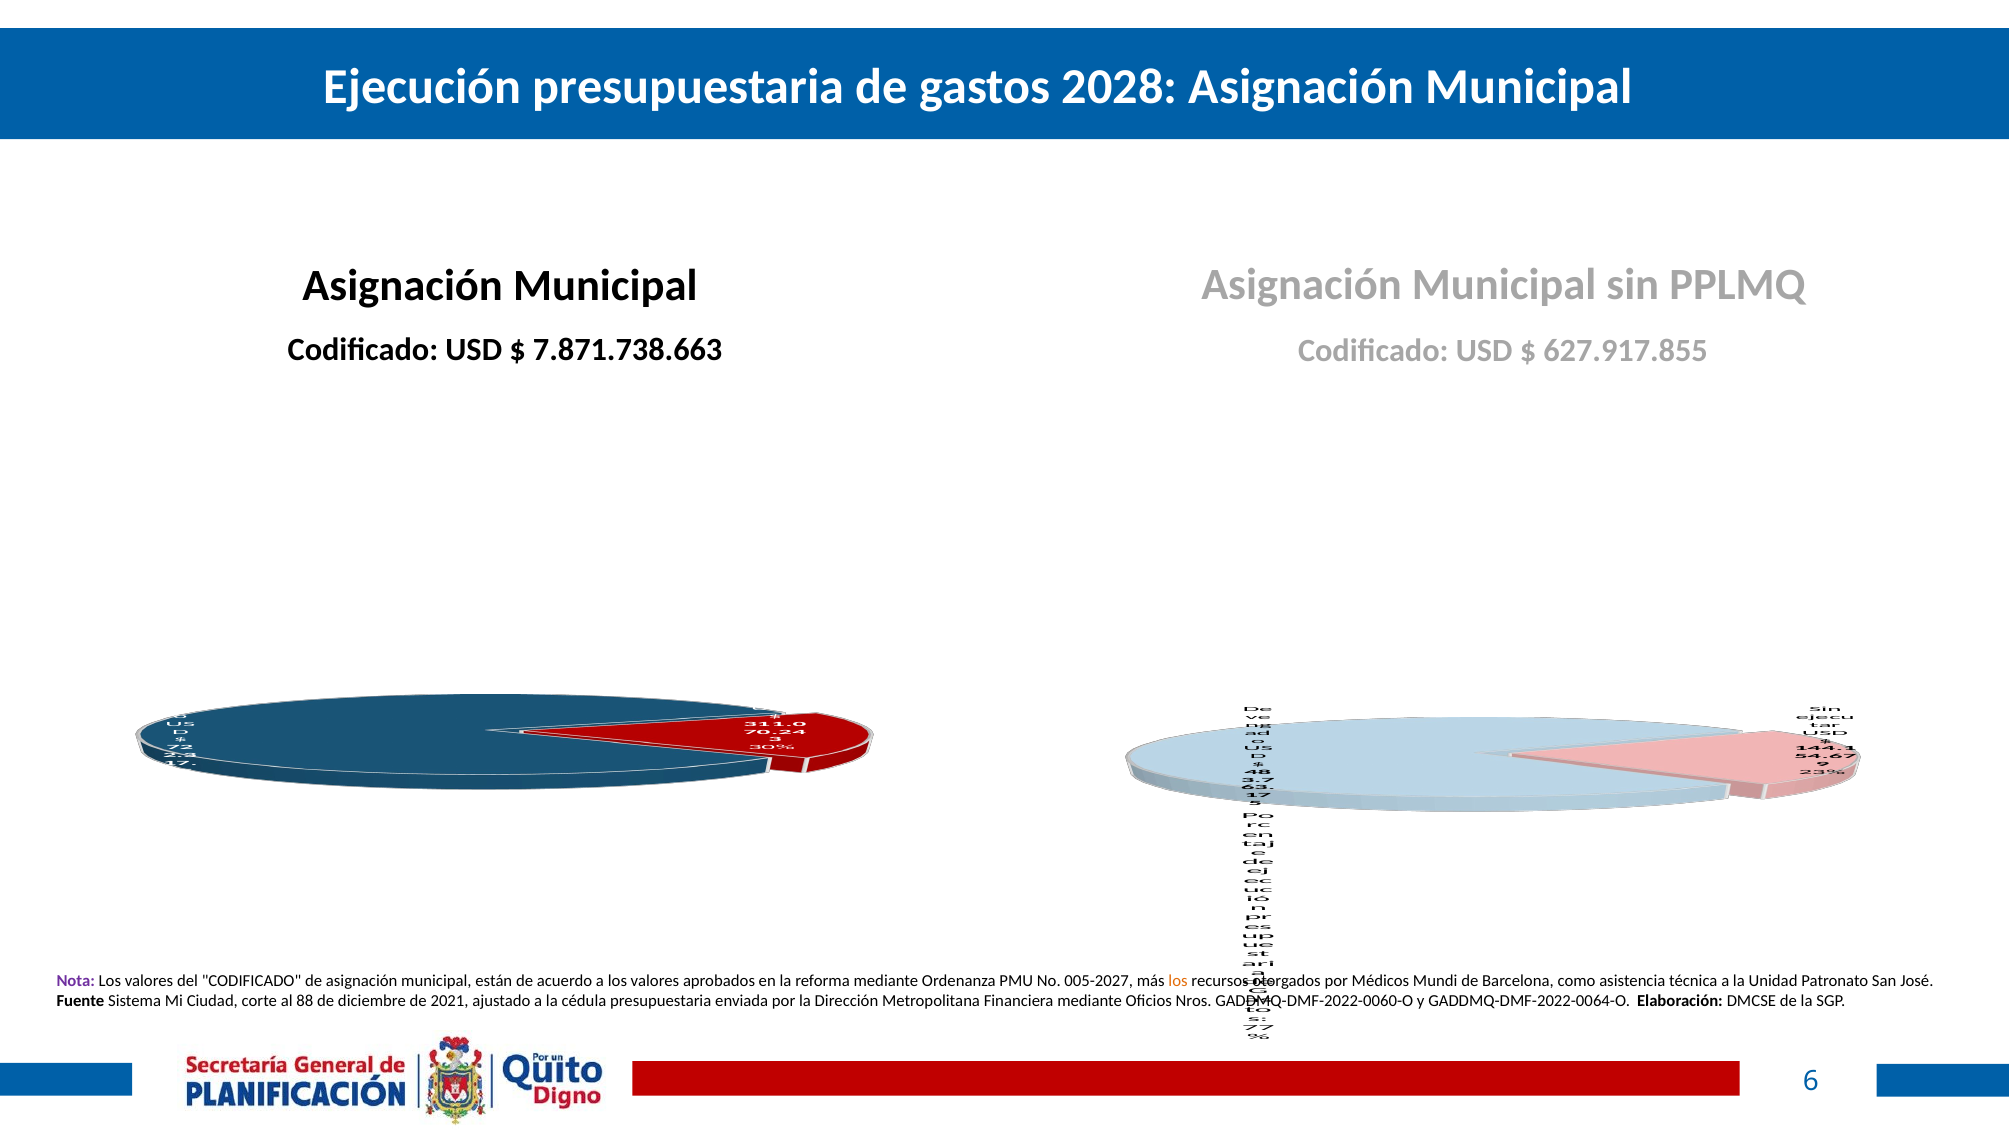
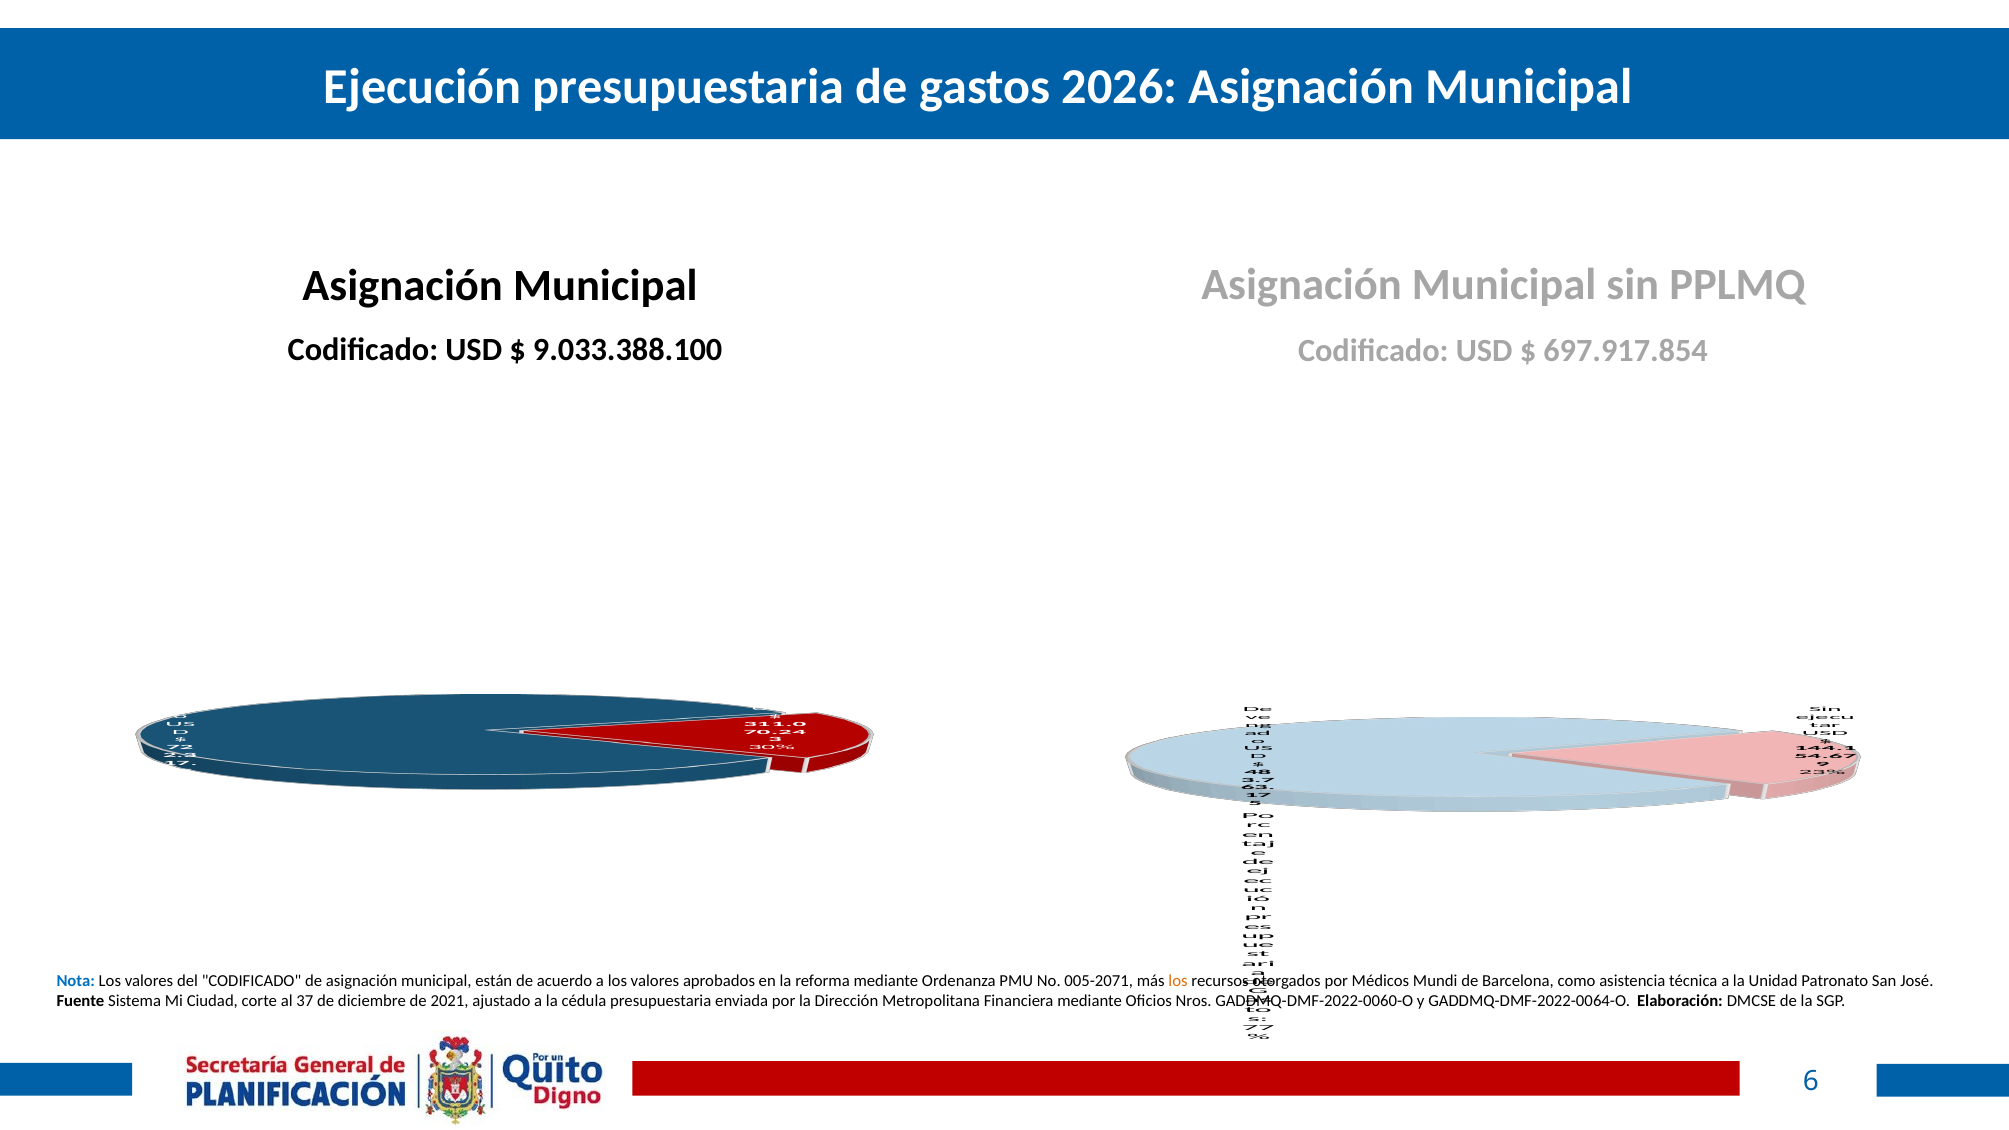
2028: 2028 -> 2026 (1120, 87)
7.871.738.663: 7.871.738.663 -> 9.033.388.100 (628, 350)
627.917.855: 627.917.855 -> 697.917.854 (1626, 351)
Nota colour: purple -> blue (76, 981)
005-2027: 005-2027 -> 005-2071 (1099, 981)
88: 88 -> 37 (305, 1001)
